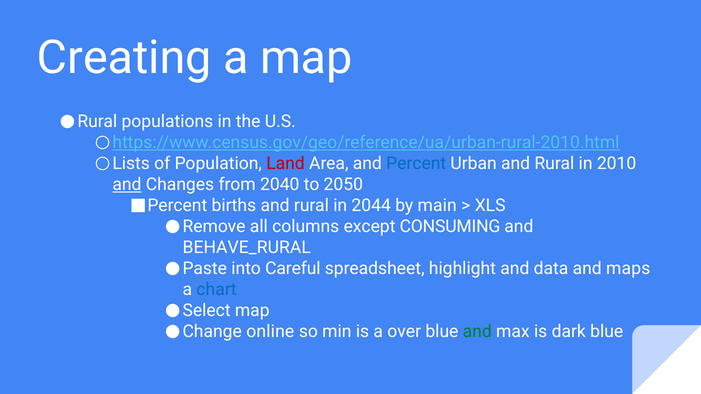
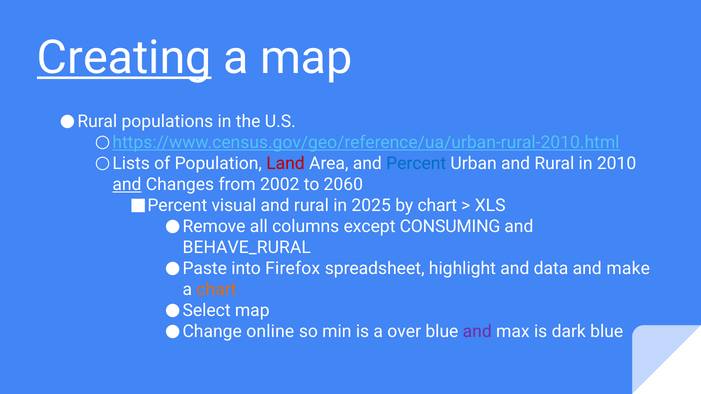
Creating underline: none -> present (124, 58)
2040: 2040 -> 2002 (280, 185)
2050: 2050 -> 2060 (343, 185)
births: births -> visual (234, 206)
2044: 2044 -> 2025 (371, 206)
by main: main -> chart (437, 206)
Careful: Careful -> Firefox (293, 269)
maps: maps -> make (628, 269)
chart colour: blue -> orange (217, 290)
and colour: green -> purple (477, 332)
